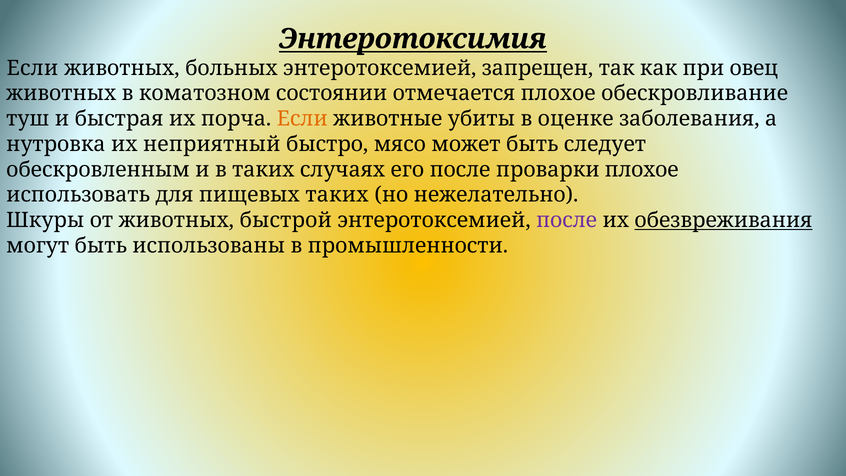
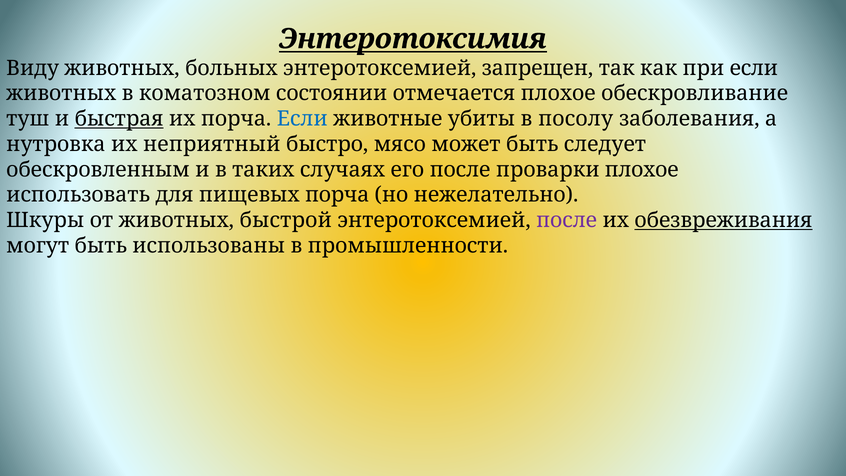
Если: Если -> Виду (33, 68)
при овец: овец -> если (754, 68)
быстрая underline: none -> present (119, 119)
Если colour: orange -> blue (302, 119)
оценке: оценке -> посолу (576, 119)
пищевых таких: таких -> порча (337, 195)
